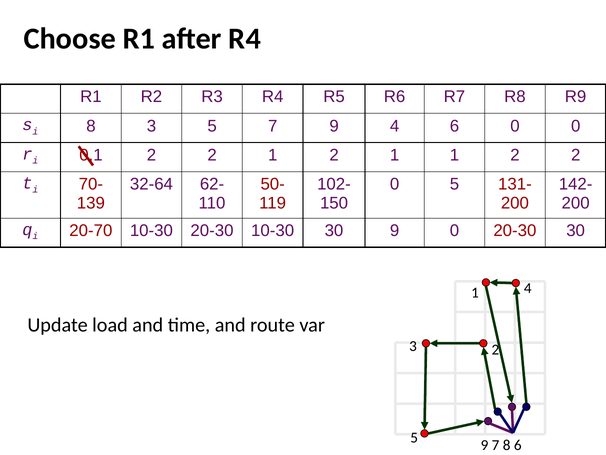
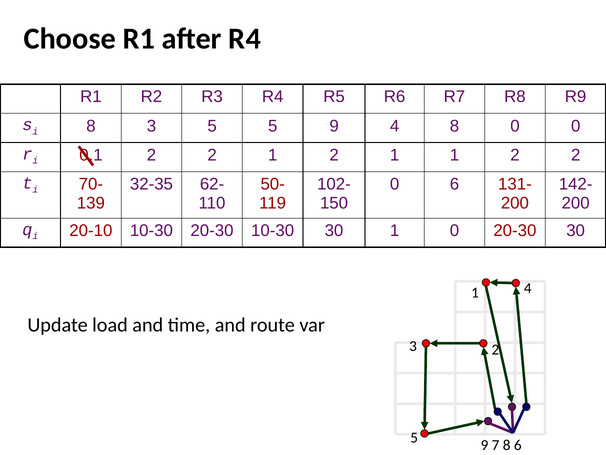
5 7: 7 -> 5 (273, 126)
4 6: 6 -> 8 (454, 126)
32-64: 32-64 -> 32-35 (151, 184)
0 5: 5 -> 6 (454, 184)
20-70: 20-70 -> 20-10 (91, 231)
30 9: 9 -> 1 (395, 231)
